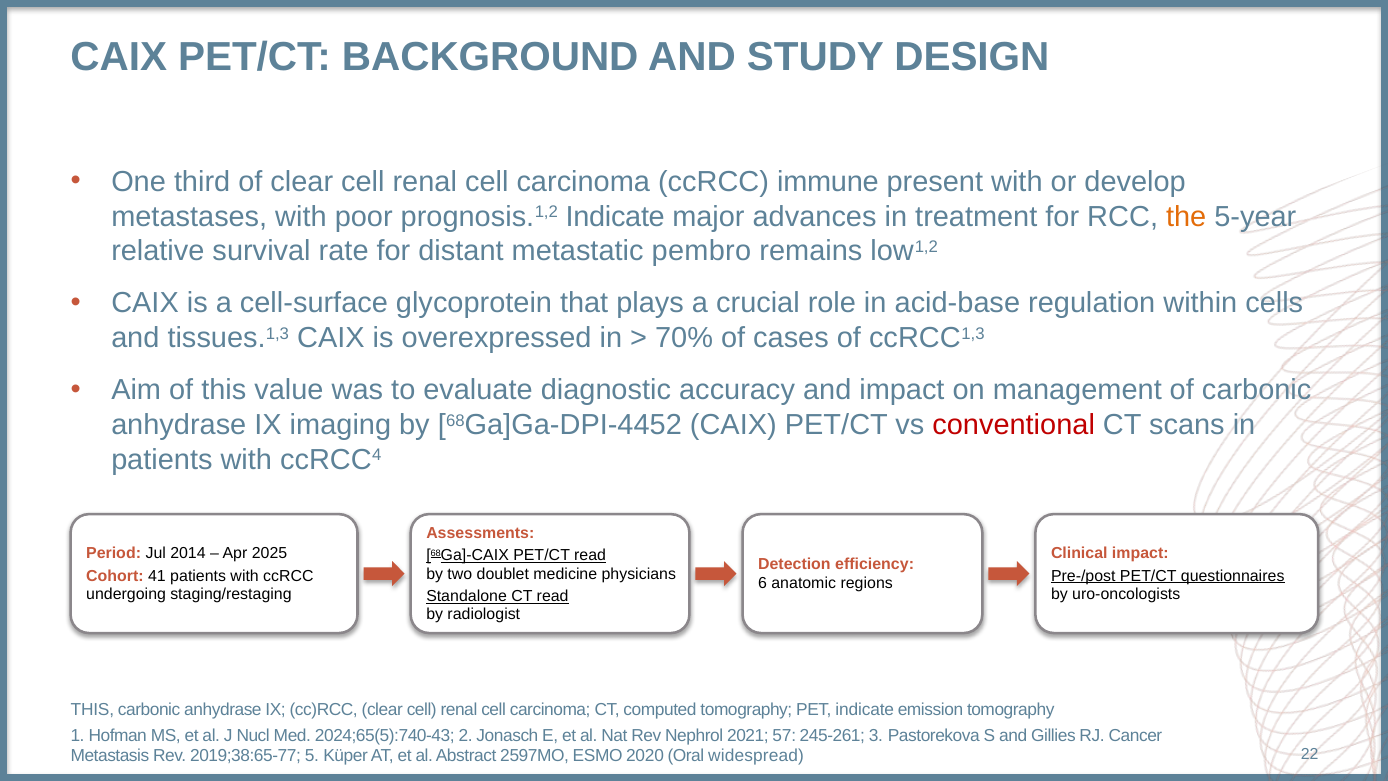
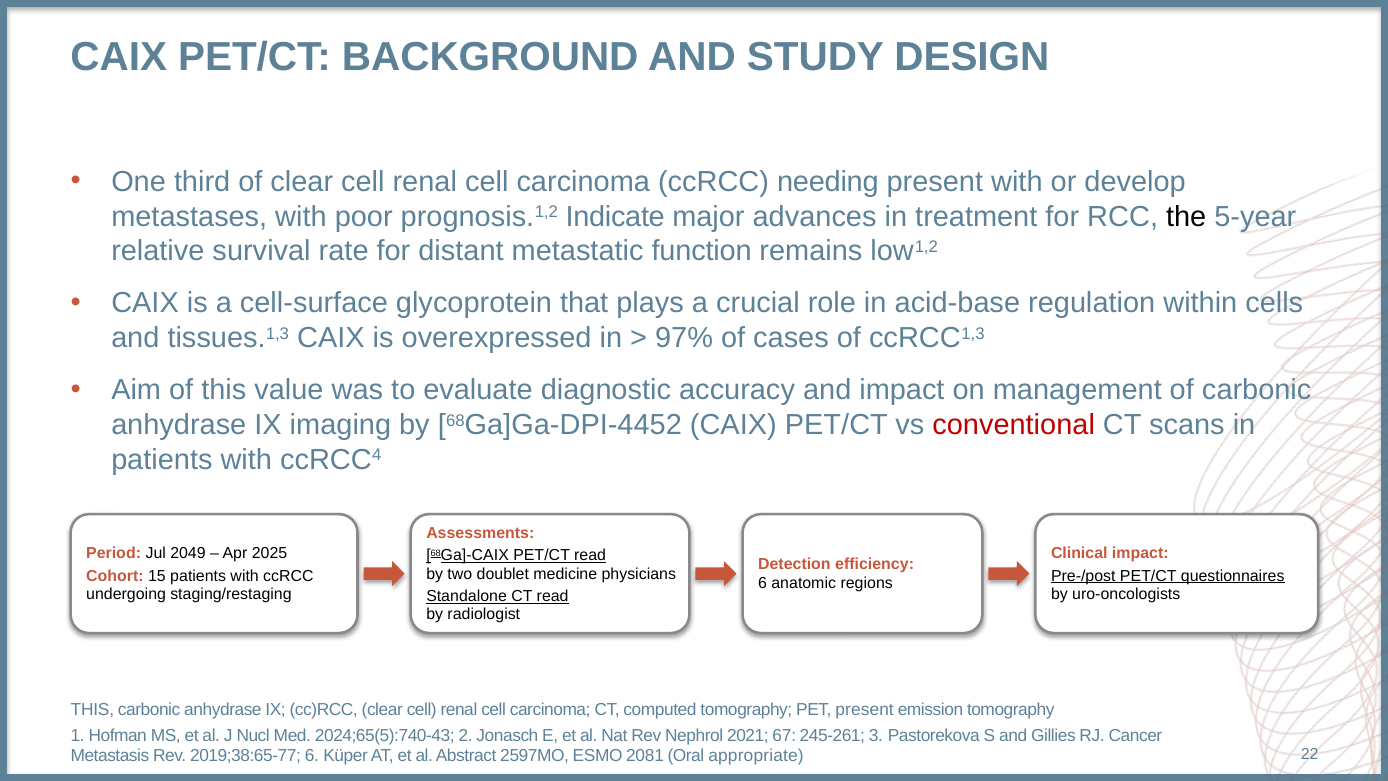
immune: immune -> needing (828, 182)
the colour: orange -> black (1186, 216)
pembro: pembro -> function (702, 251)
70%: 70% -> 97% (684, 338)
2014: 2014 -> 2049 (188, 553)
41: 41 -> 15 (157, 576)
PET indicate: indicate -> present (865, 710)
57: 57 -> 67 (784, 735)
2019;38:65-77 5: 5 -> 6 (312, 756)
2020: 2020 -> 2081 (645, 756)
widespread: widespread -> appropriate (756, 756)
